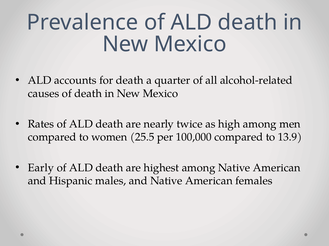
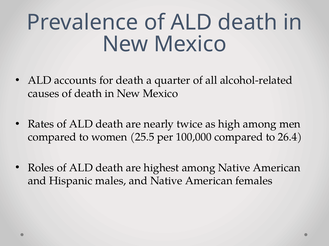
13.9: 13.9 -> 26.4 (290, 138)
Early: Early -> Roles (41, 168)
